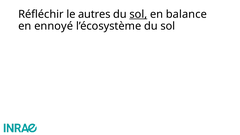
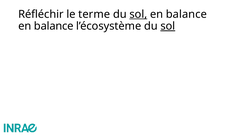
autres: autres -> terme (94, 14)
ennoyé: ennoyé -> balance (54, 26)
sol underline: none -> present (168, 26)
